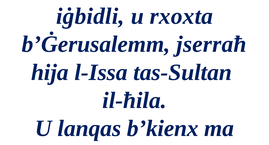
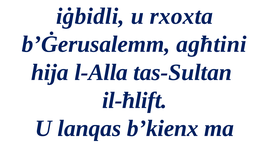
jserraħ: jserraħ -> agħtini (211, 44)
l-Issa: l-Issa -> l-Alla (101, 72)
il-ħila: il-ħila -> il-ħlift (135, 100)
